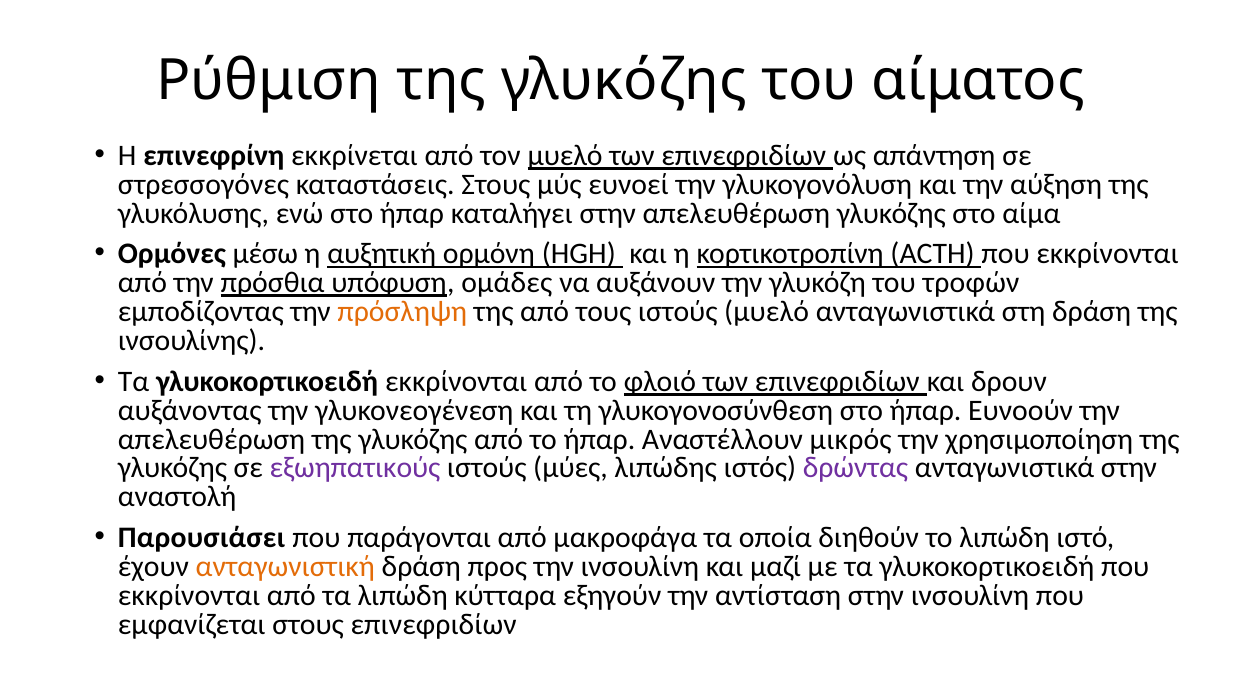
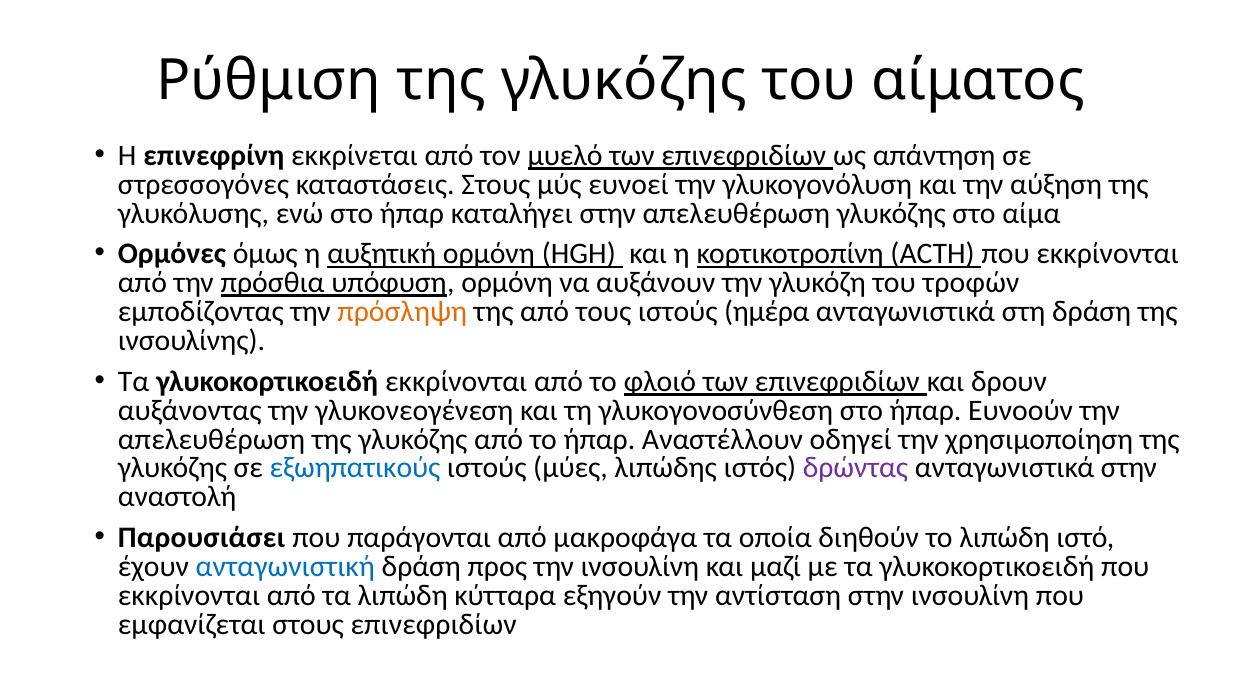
μέσω: μέσω -> όμως (265, 254)
υπόφυση ομάδες: ομάδες -> ορμόνη (507, 283)
ιστούς μυελό: μυελό -> ημέρα (767, 312)
μικρός: μικρός -> οδηγεί (851, 439)
εξωηπατικούς colour: purple -> blue (355, 468)
ανταγωνιστική colour: orange -> blue (285, 566)
